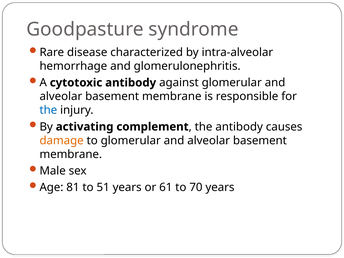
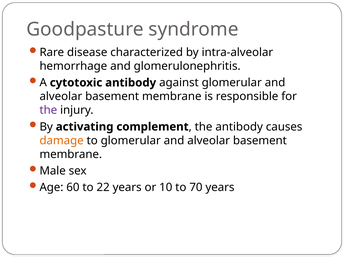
the colour: blue -> purple (48, 110)
81: 81 -> 60 (73, 187)
51: 51 -> 22 (103, 187)
61: 61 -> 10 (166, 187)
